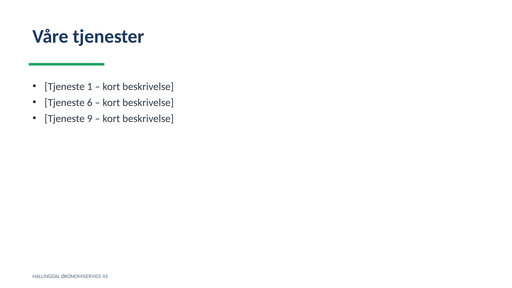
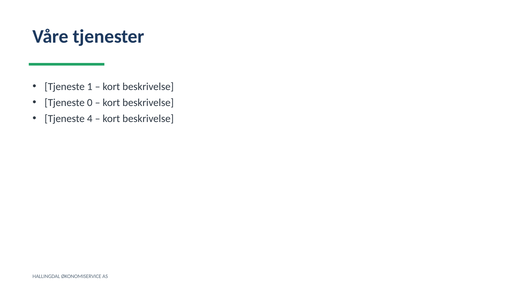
6: 6 -> 0 (90, 103)
9: 9 -> 4 (90, 119)
